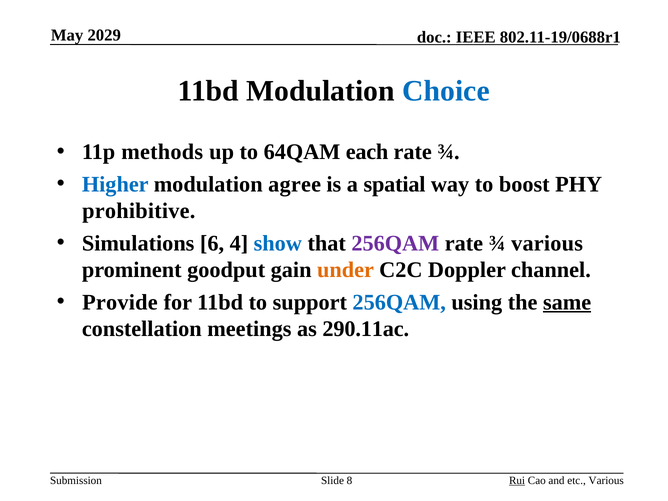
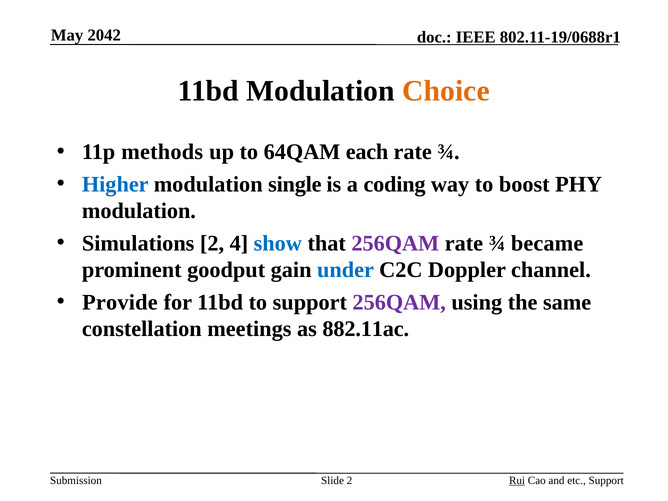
2029: 2029 -> 2042 (104, 35)
Choice colour: blue -> orange (446, 91)
agree: agree -> single (295, 184)
spatial: spatial -> coding (395, 184)
prohibitive: prohibitive -> modulation (139, 211)
Simulations 6: 6 -> 2 (212, 243)
¾ various: various -> became (547, 243)
under colour: orange -> blue (346, 270)
256QAM colour: blue -> purple (399, 302)
same underline: present -> none (567, 302)
290.11ac: 290.11ac -> 882.11ac (366, 329)
Slide 8: 8 -> 2 (350, 480)
etc Various: Various -> Support (606, 480)
